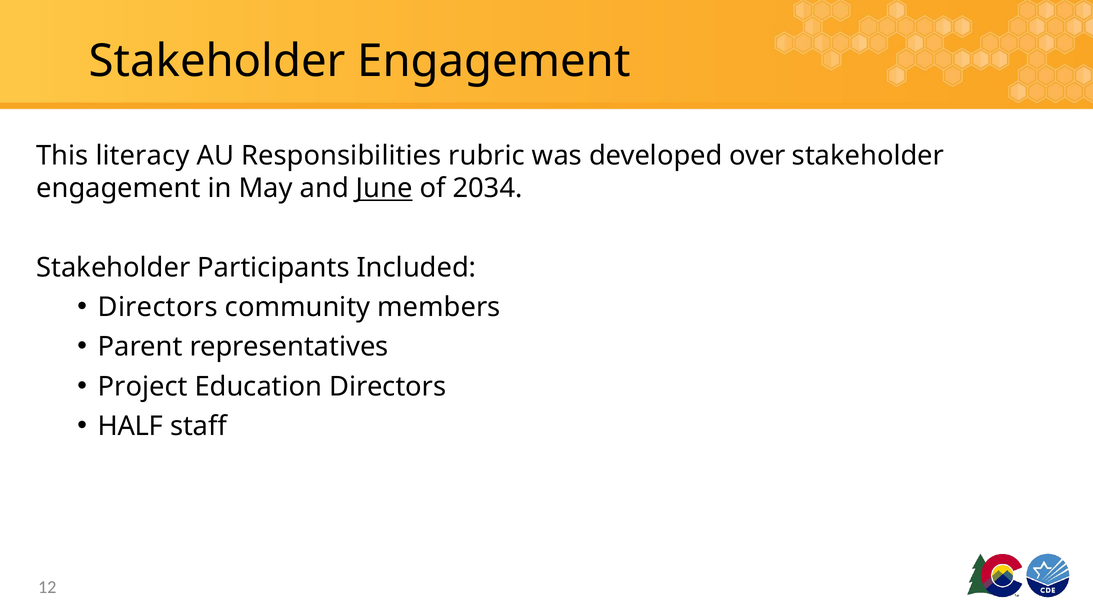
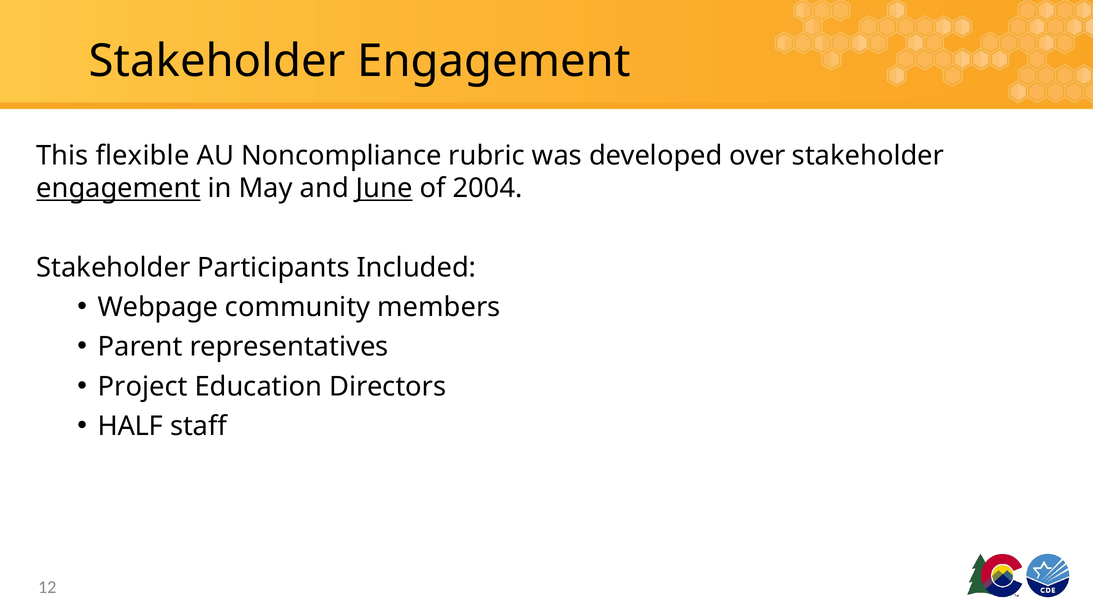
literacy: literacy -> flexible (143, 156)
Responsibilities: Responsibilities -> Noncompliance (341, 156)
engagement underline: none -> present (118, 188)
2034: 2034 -> 2004 (488, 188)
Directors: Directors -> Webpage (158, 307)
